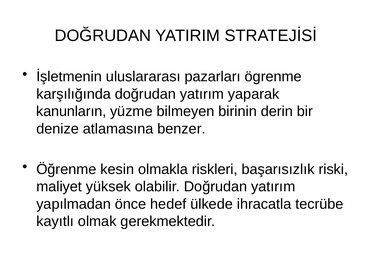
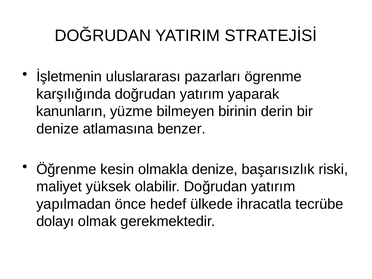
olmakla riskleri: riskleri -> denize (215, 169)
kayıtlı: kayıtlı -> dolayı (55, 221)
